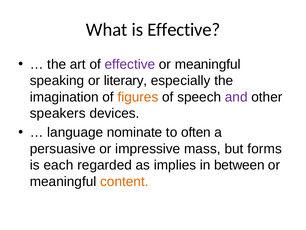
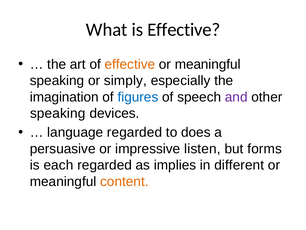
effective colour: purple -> orange (130, 64)
literary: literary -> simply (125, 81)
figures colour: orange -> blue (138, 97)
speakers: speakers -> speaking (58, 113)
language nominate: nominate -> regarded (135, 132)
often: often -> does (196, 132)
mass: mass -> listen (202, 149)
between: between -> different (239, 165)
